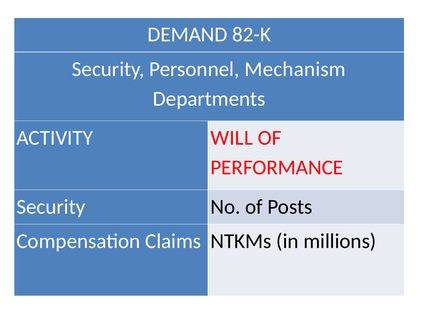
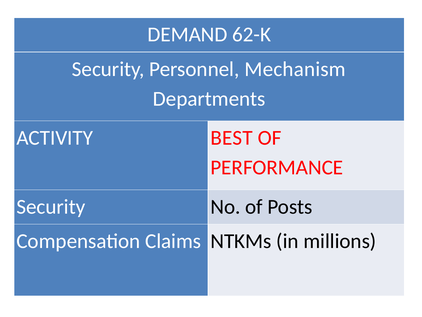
82-K: 82-K -> 62-K (252, 35)
WILL: WILL -> BEST (232, 138)
